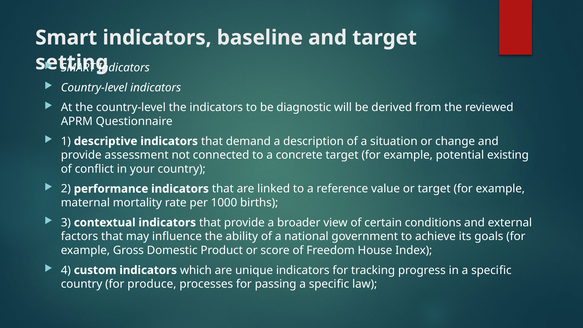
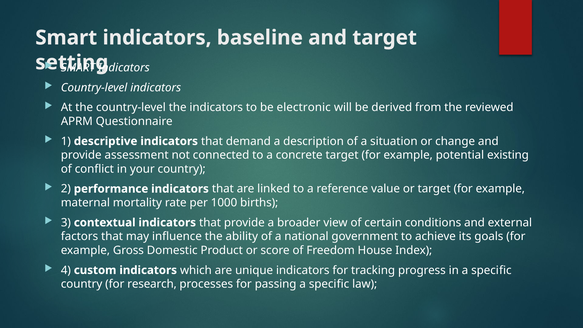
diagnostic: diagnostic -> electronic (304, 107)
produce: produce -> research (152, 284)
